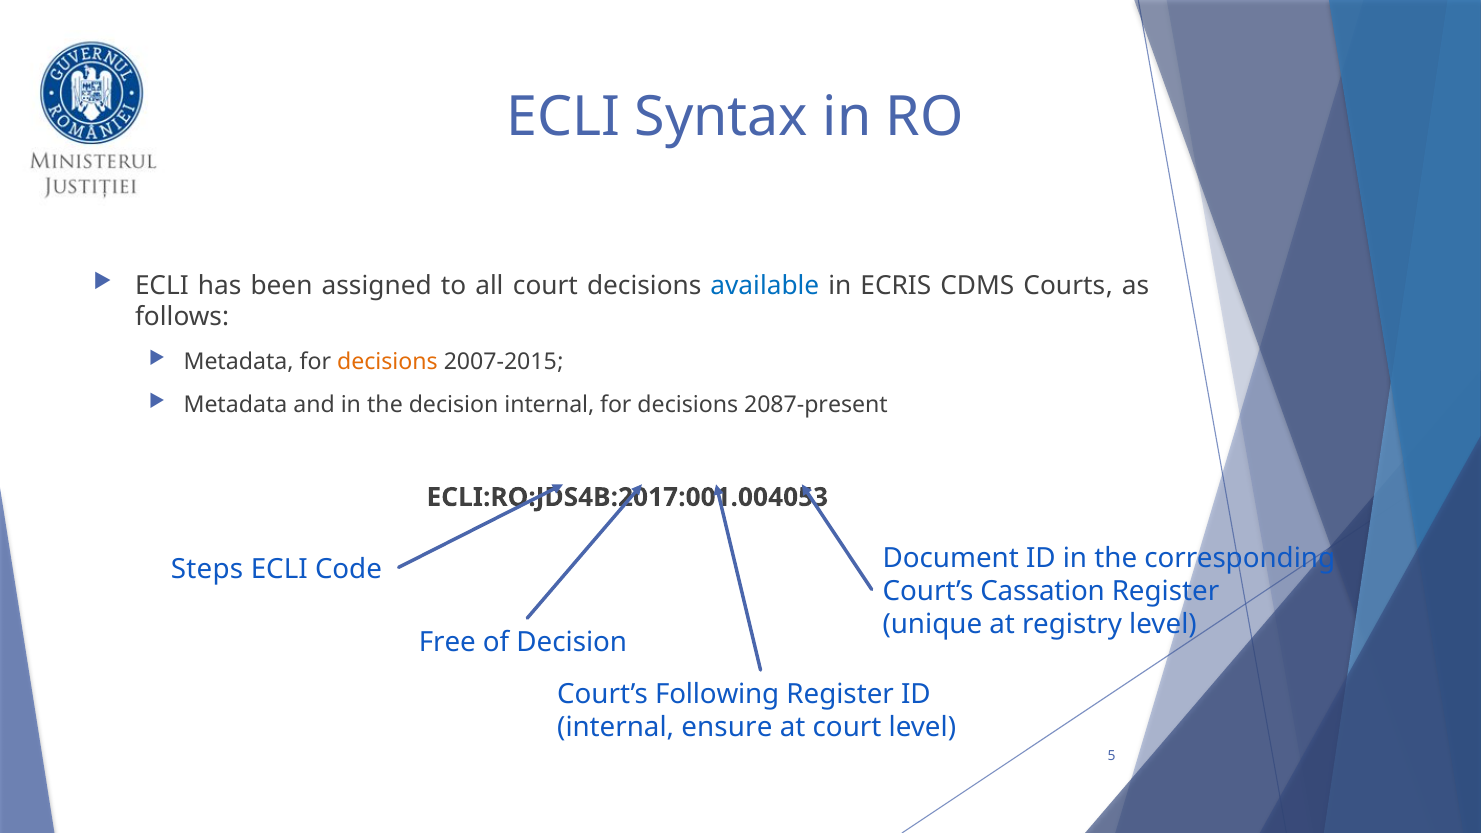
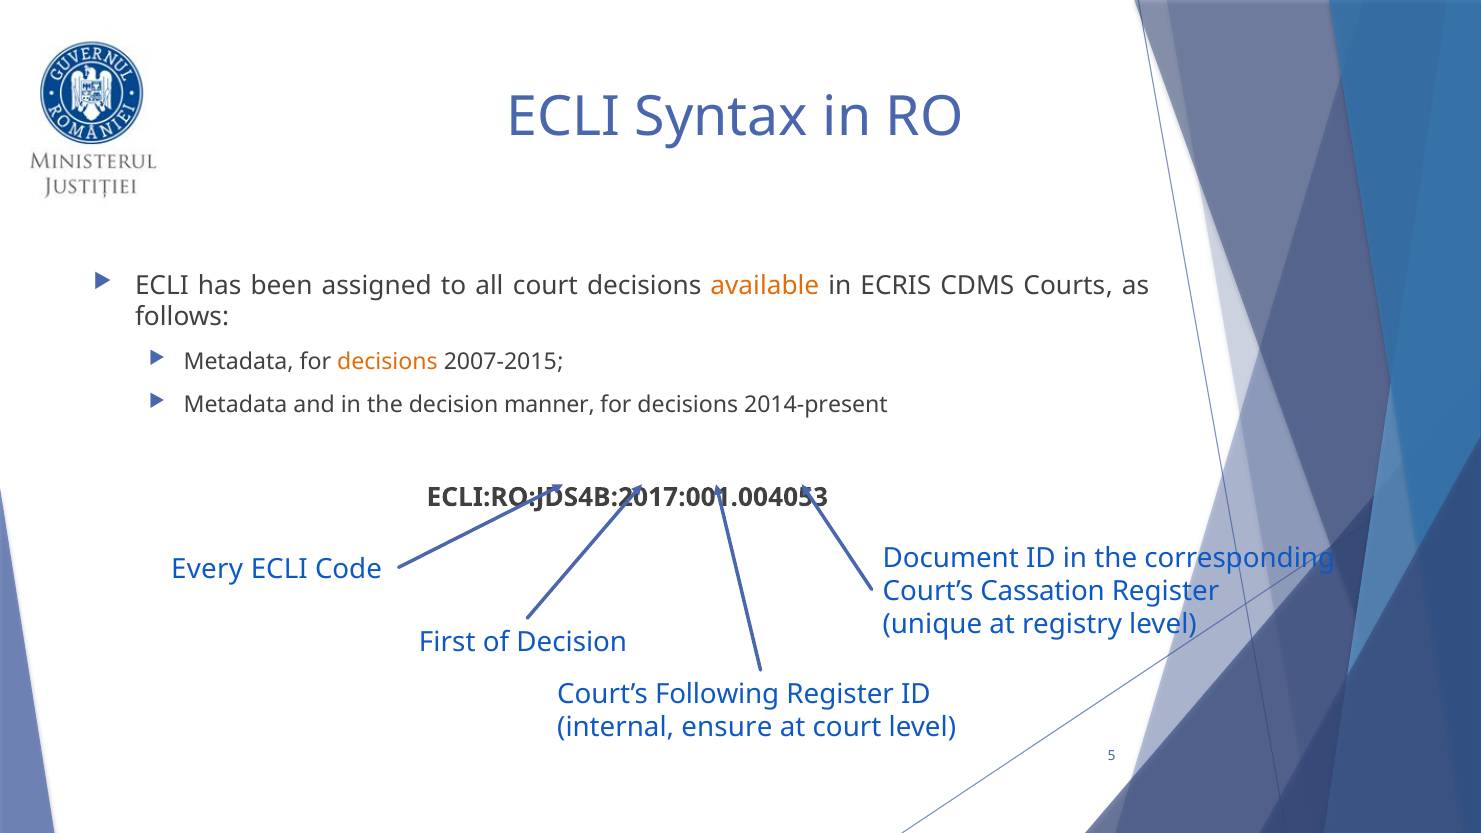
available colour: blue -> orange (765, 286)
decision internal: internal -> manner (549, 405)
2087-present: 2087-present -> 2014-present (816, 405)
Steps: Steps -> Every (207, 569)
Free: Free -> First (447, 642)
